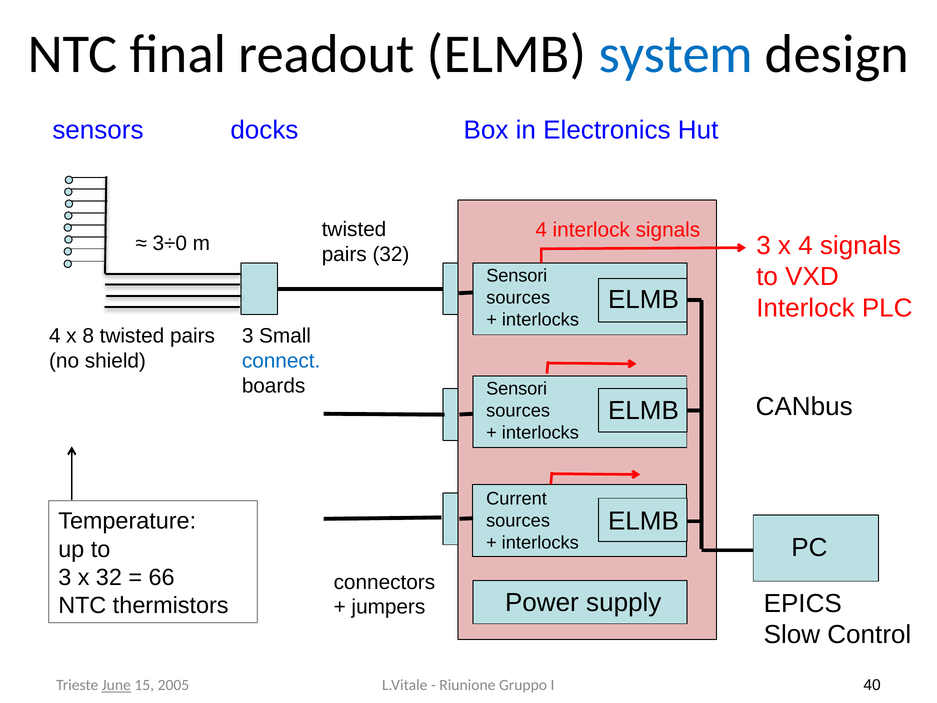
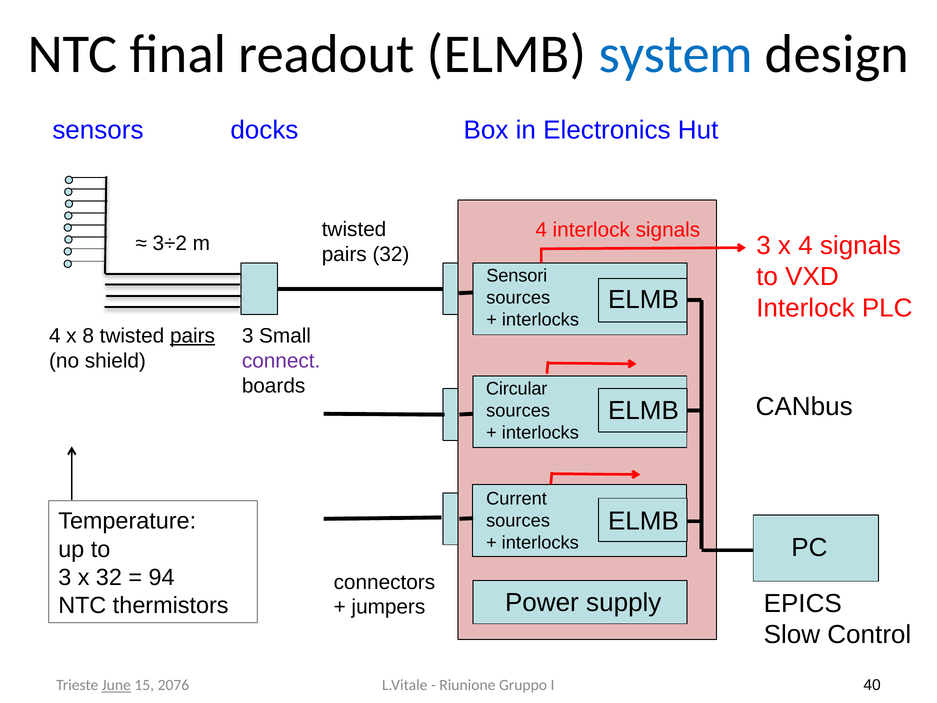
3÷0: 3÷0 -> 3÷2 (170, 243)
pairs underline: none -> present (192, 336)
connect colour: blue -> purple (281, 361)
Sensori: Sensori -> Circular (517, 389)
66: 66 -> 94 (162, 577)
2005: 2005 -> 2076 (173, 685)
